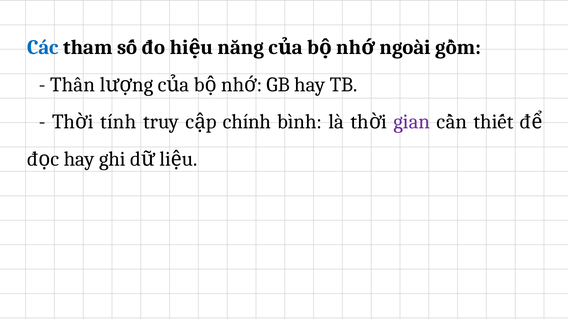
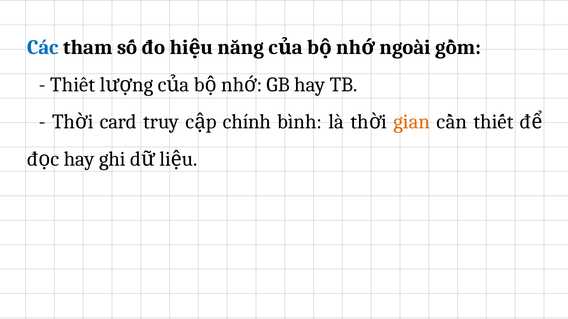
Thân: Thân -> Thiết (73, 85)
tính: tính -> card (118, 122)
gian colour: purple -> orange (412, 122)
